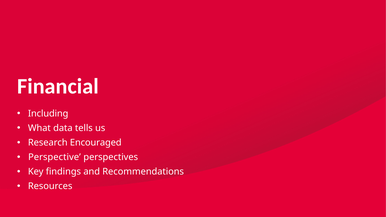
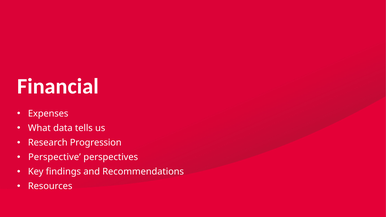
Including: Including -> Expenses (48, 114)
Encouraged: Encouraged -> Progression (96, 143)
